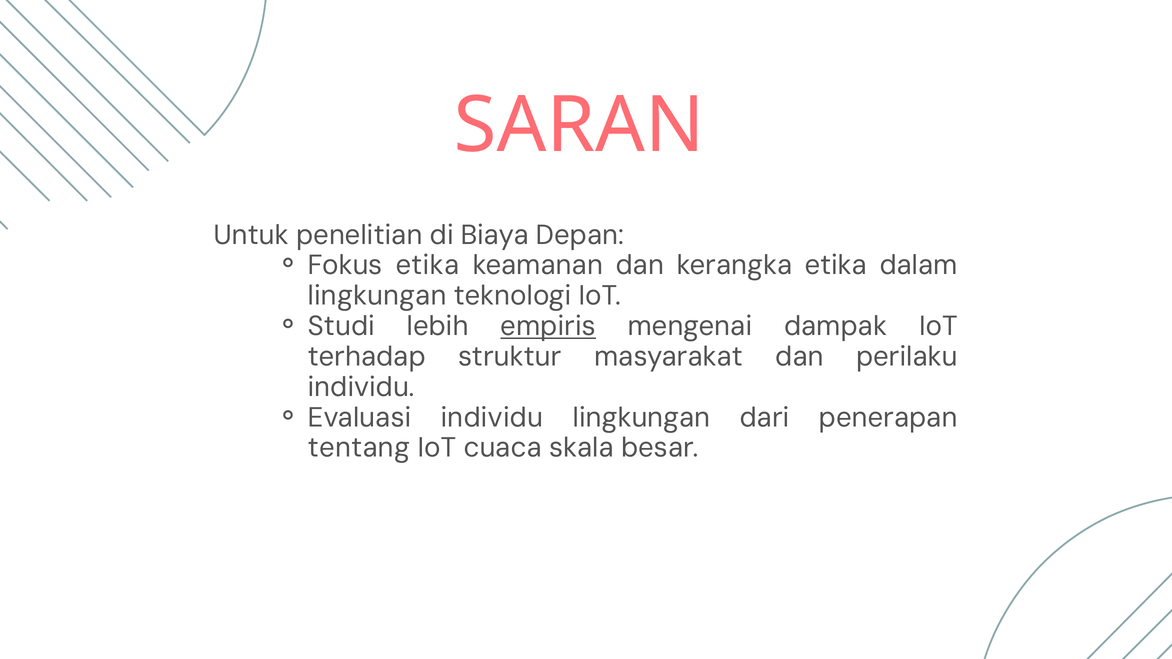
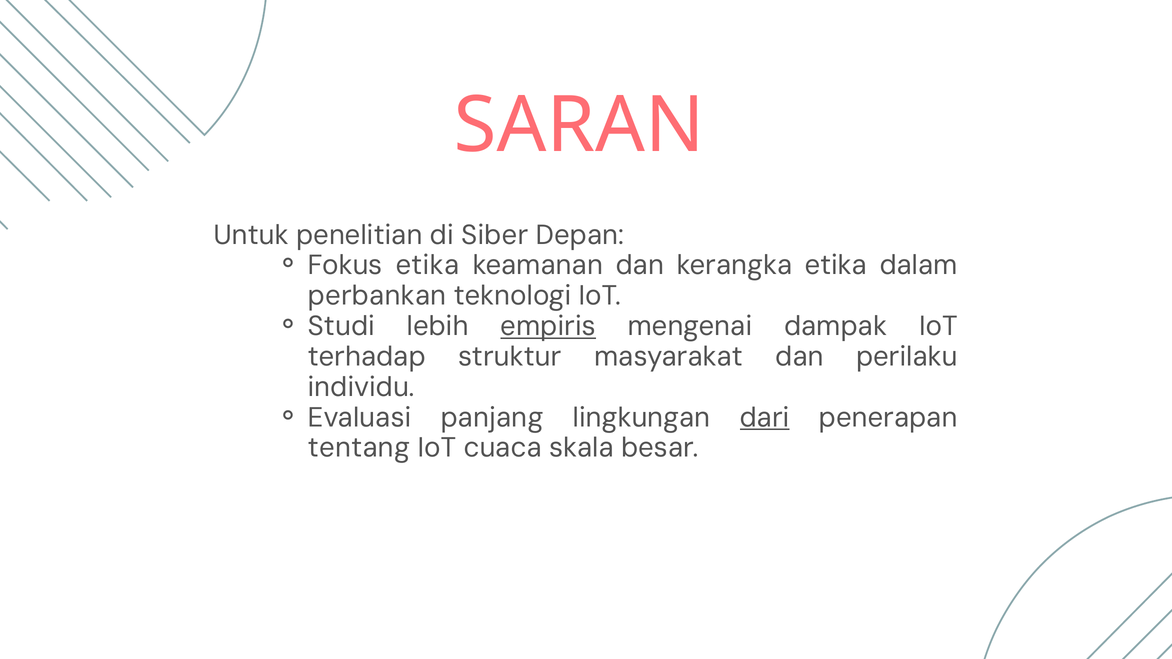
Biaya: Biaya -> Siber (495, 235)
lingkungan: lingkungan -> perbankan (377, 296)
Evaluasi individu: individu -> panjang (492, 418)
dari underline: none -> present (765, 418)
